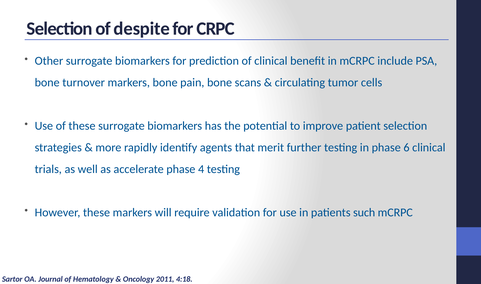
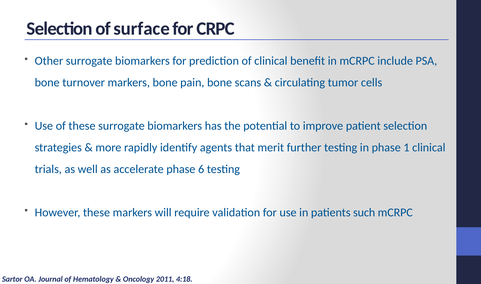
despite: despite -> surface (142, 29)
6: 6 -> 1 (406, 148)
4: 4 -> 6 (201, 169)
